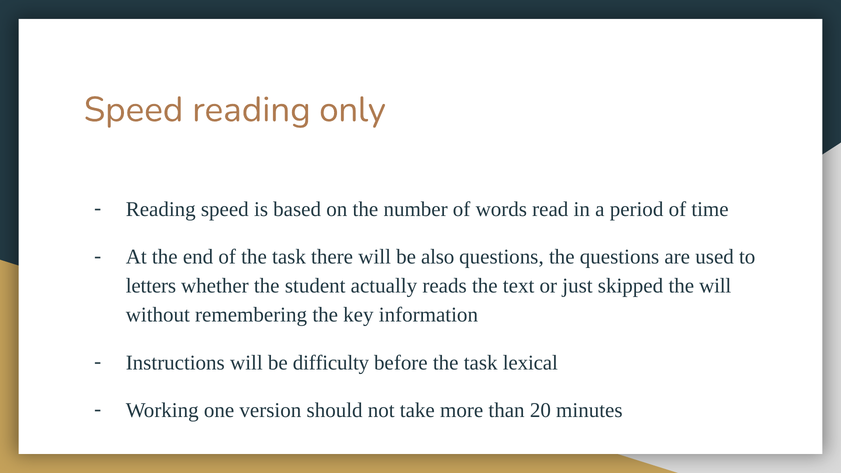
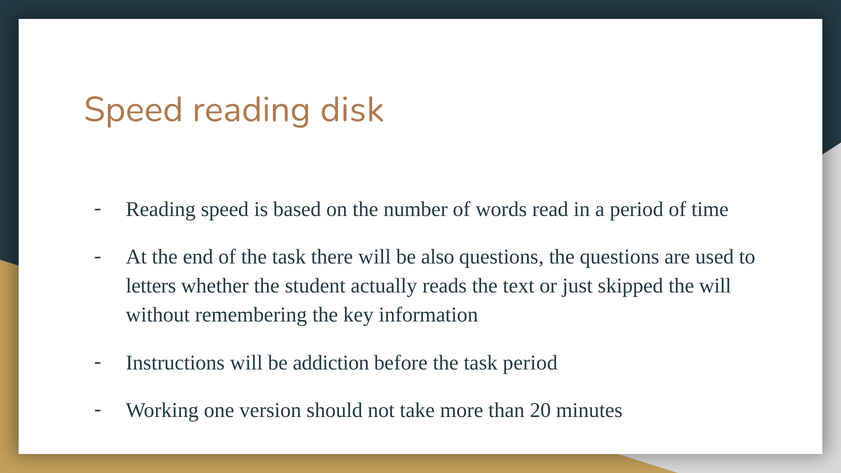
only: only -> disk (352, 110)
difficulty: difficulty -> addiction (331, 363)
task lexical: lexical -> period (530, 363)
